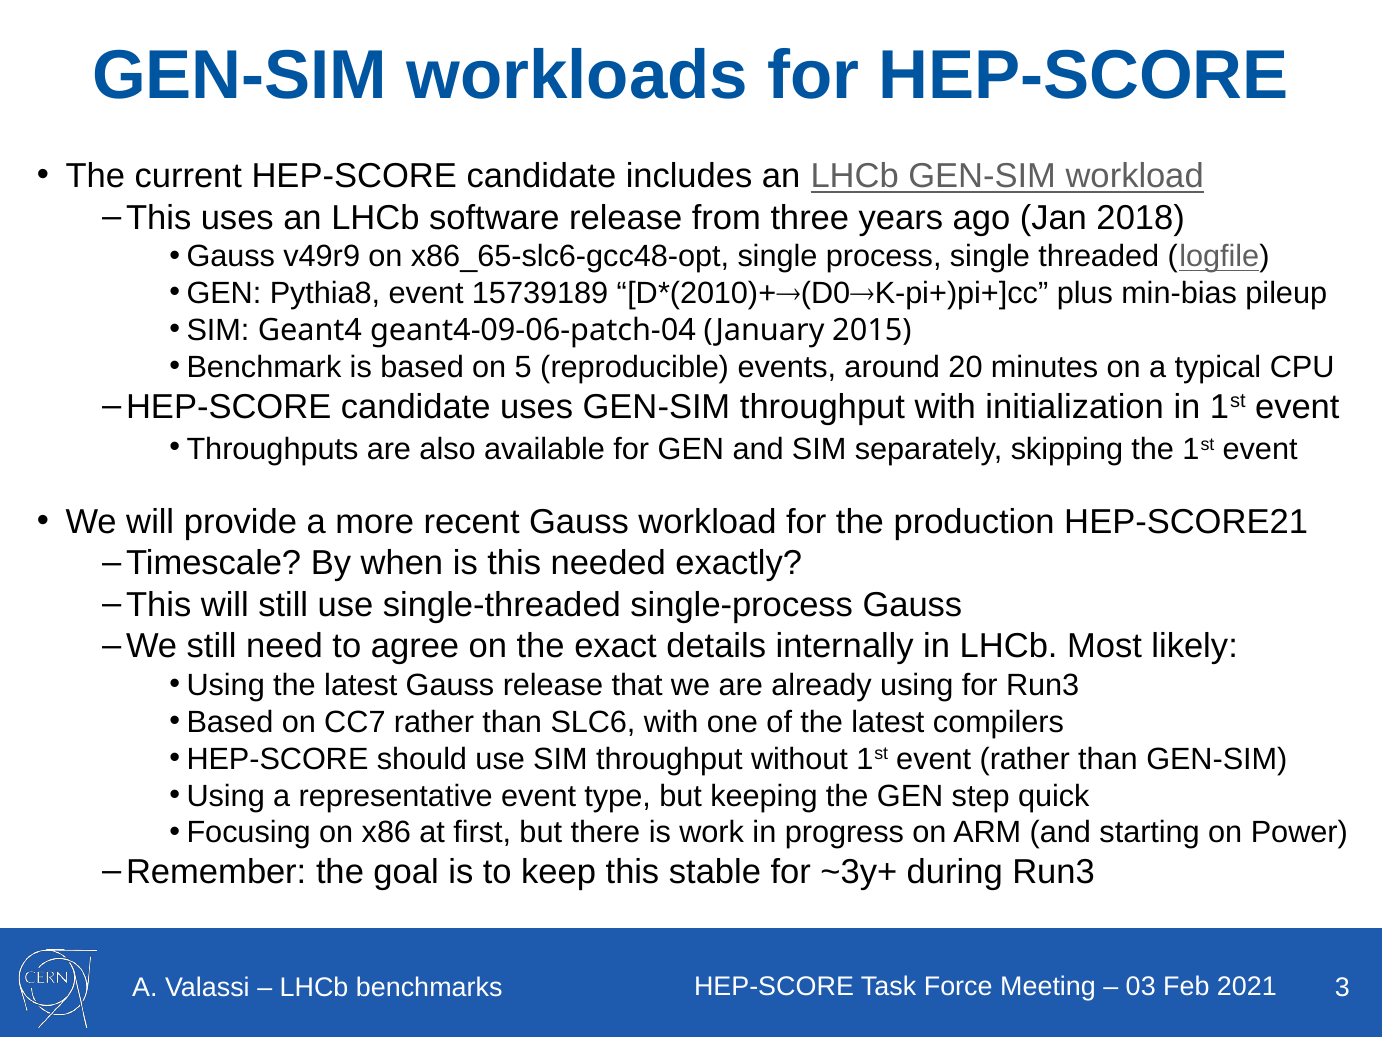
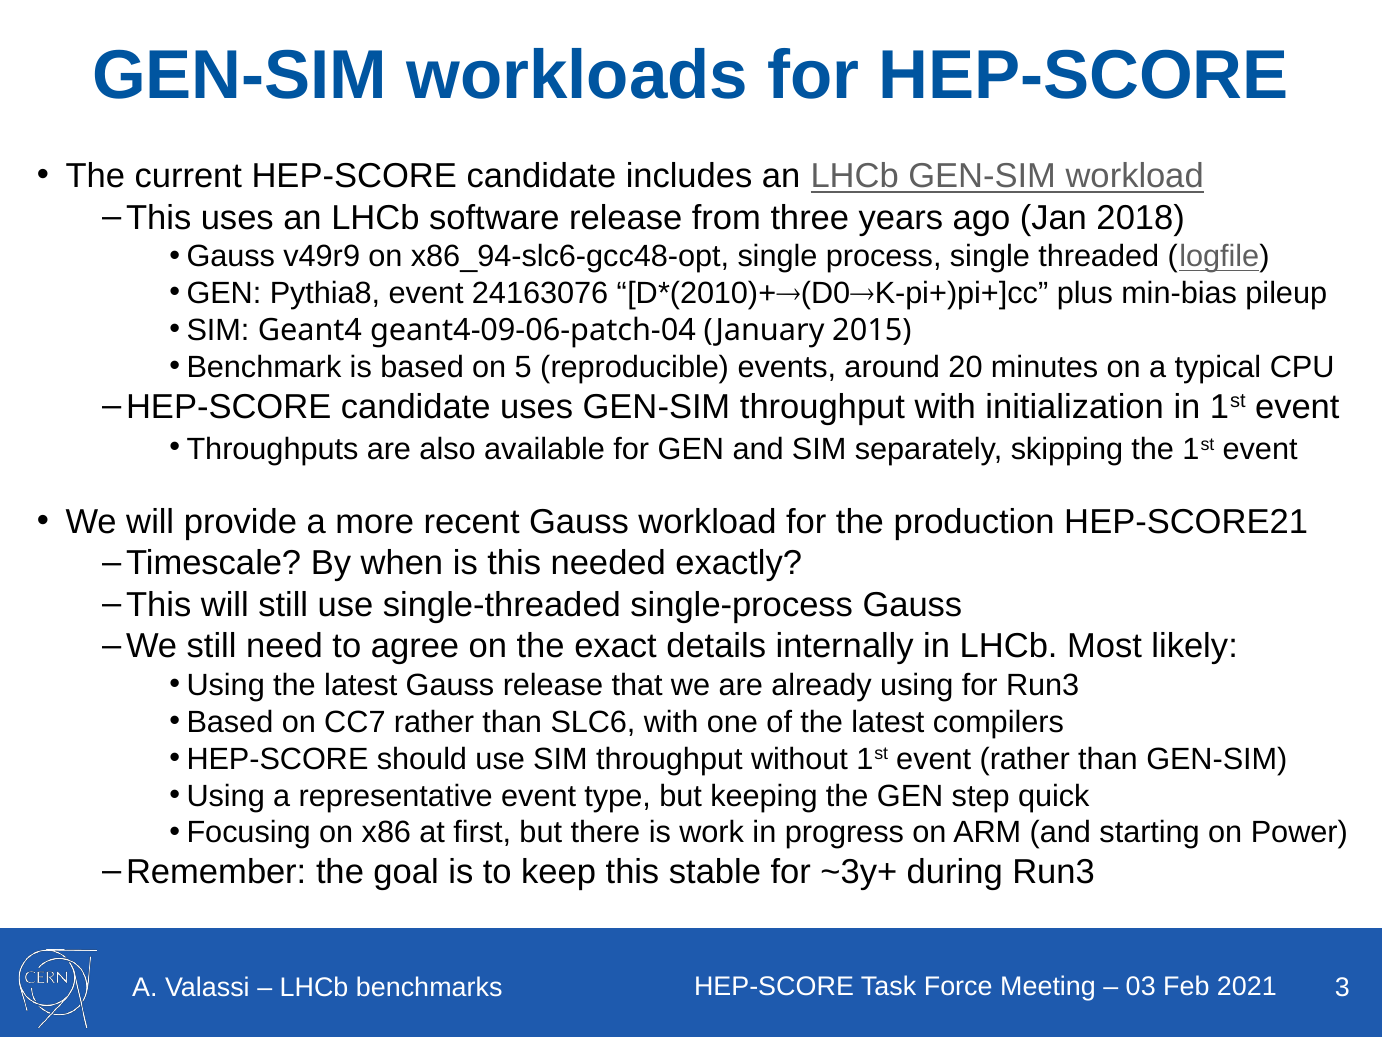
x86_65-slc6-gcc48-opt: x86_65-slc6-gcc48-opt -> x86_94-slc6-gcc48-opt (570, 257)
15739189: 15739189 -> 24163076 (540, 293)
